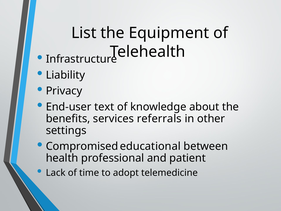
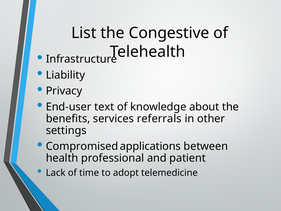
Equipment: Equipment -> Congestive (169, 33)
educational: educational -> applications (150, 146)
